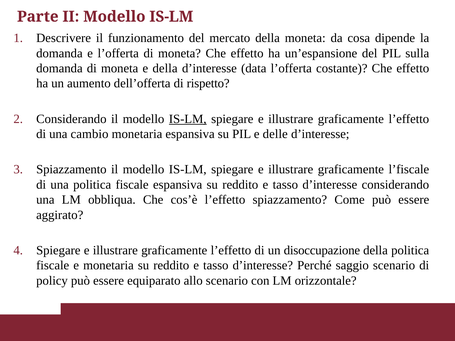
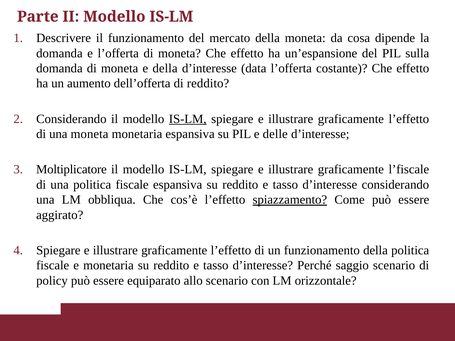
di rispetto: rispetto -> reddito (208, 84)
una cambio: cambio -> moneta (90, 134)
Spiazzamento: Spiazzamento -> Moltiplicatore (71, 170)
spiazzamento underline: none -> present (290, 200)
un disoccupazione: disoccupazione -> funzionamento (322, 250)
